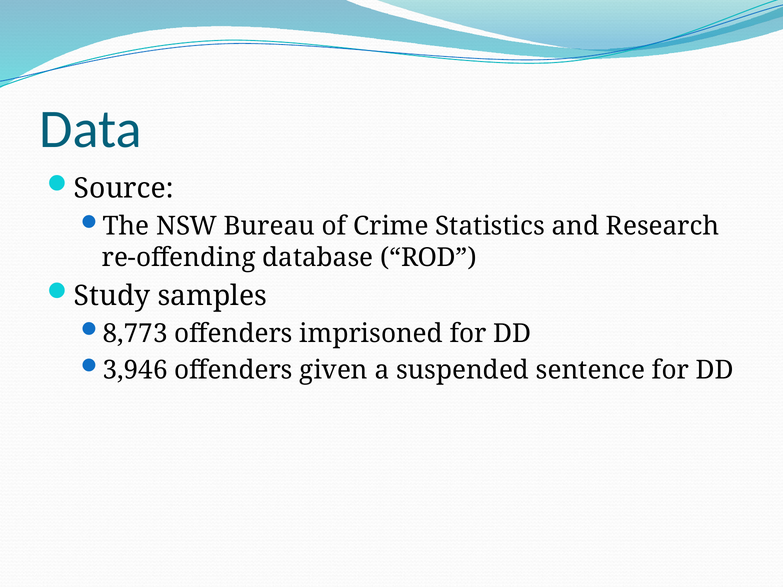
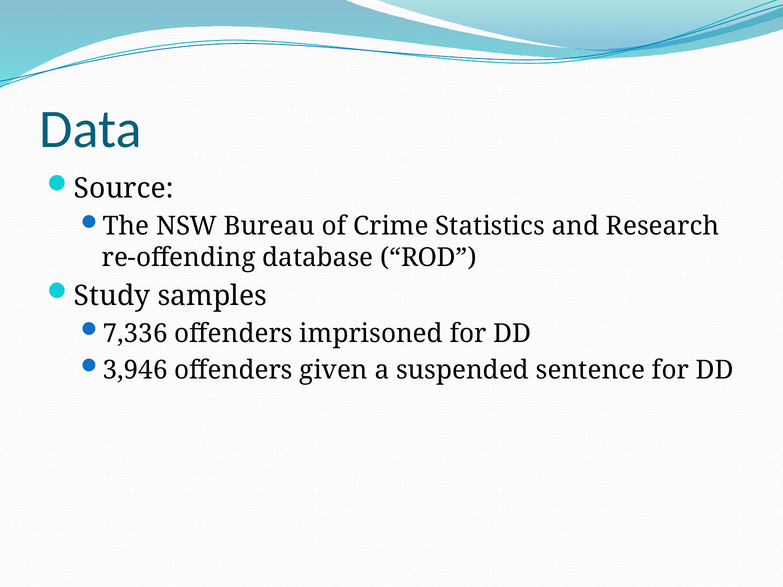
8,773: 8,773 -> 7,336 (135, 334)
